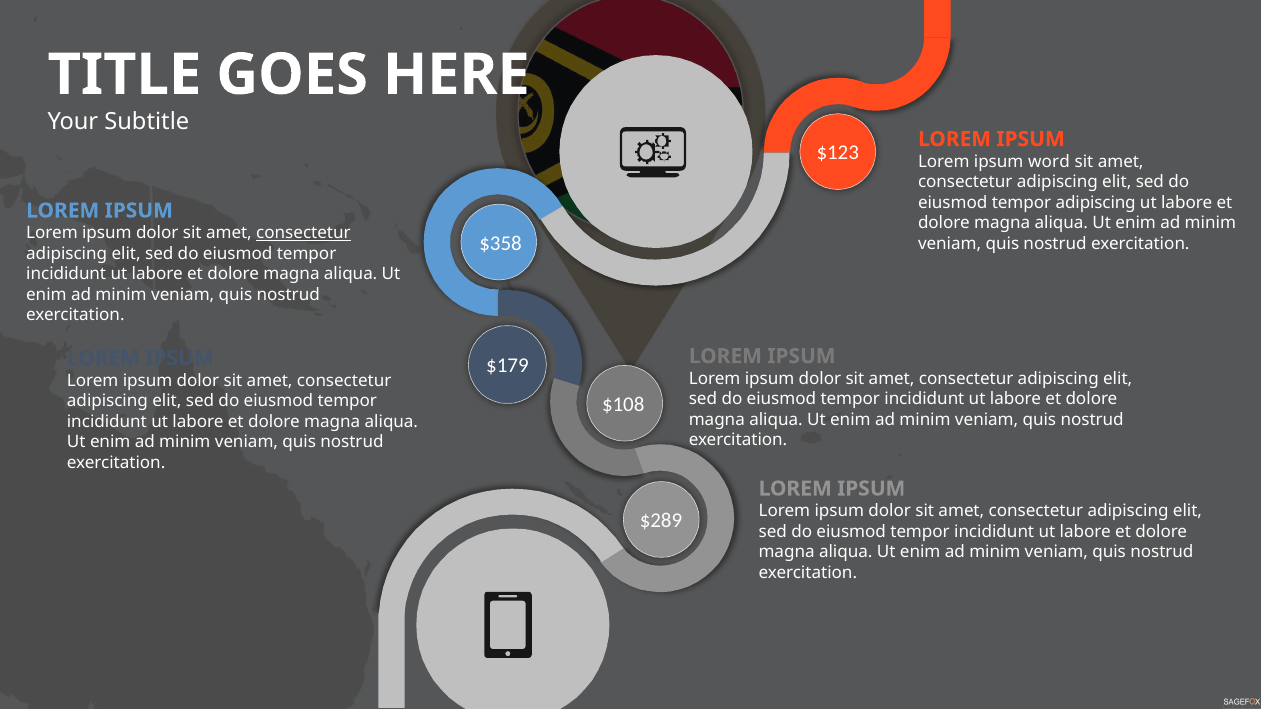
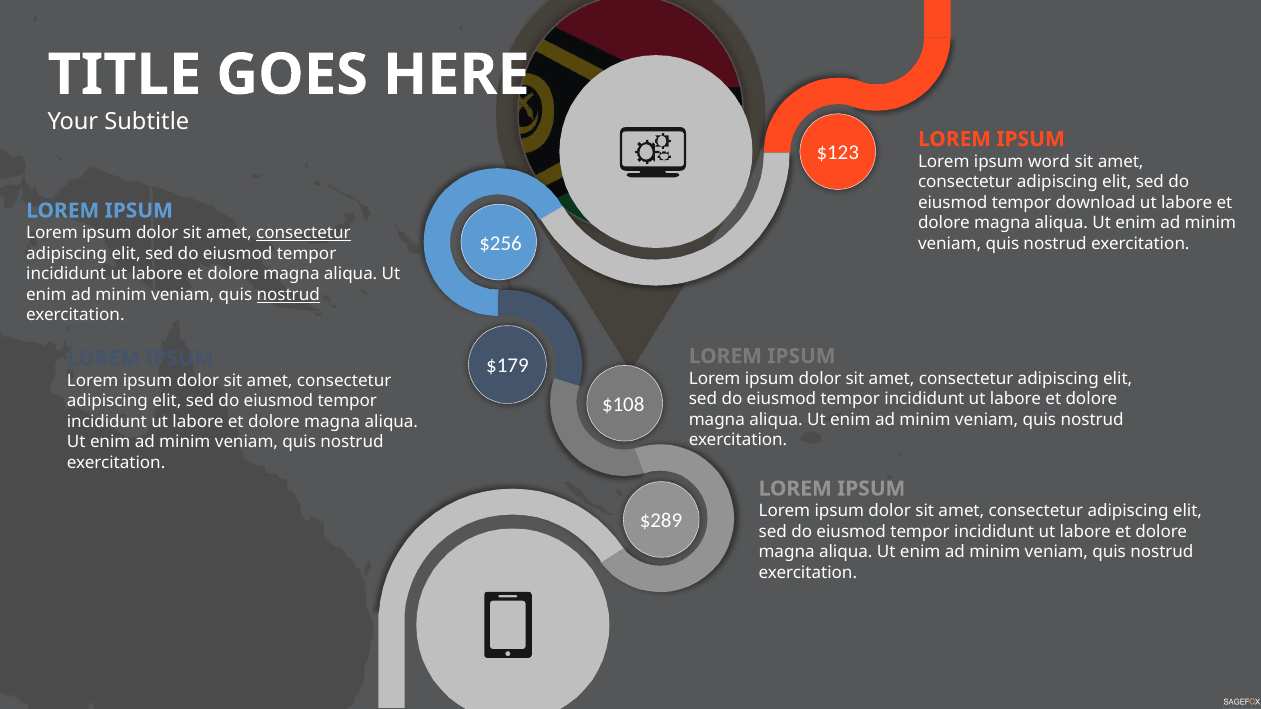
tempor adipiscing: adipiscing -> download (1096, 203)
$358: $358 -> $256 (501, 243)
nostrud underline: none -> present (288, 295)
